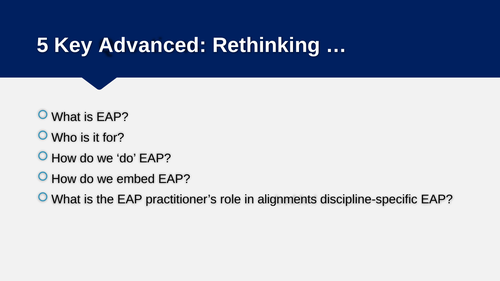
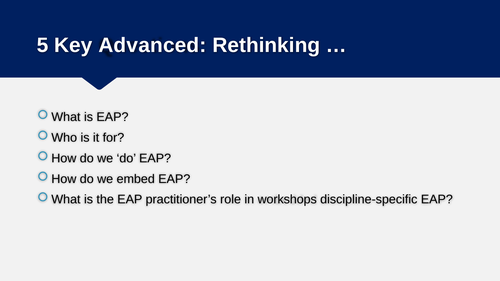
alignments: alignments -> workshops (287, 200)
